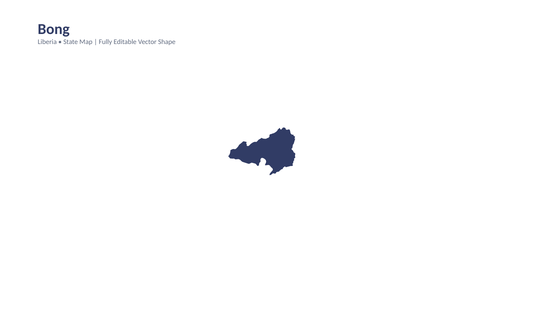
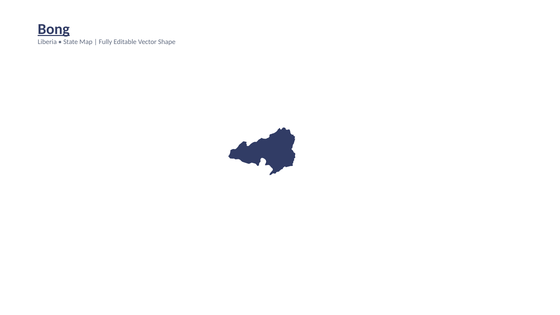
Bong underline: none -> present (54, 29)
